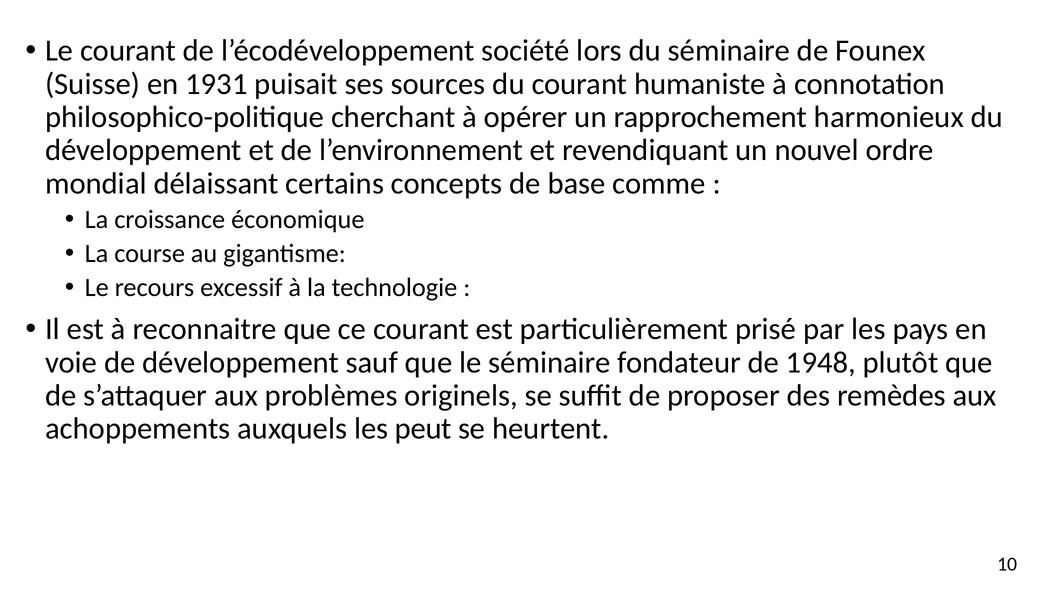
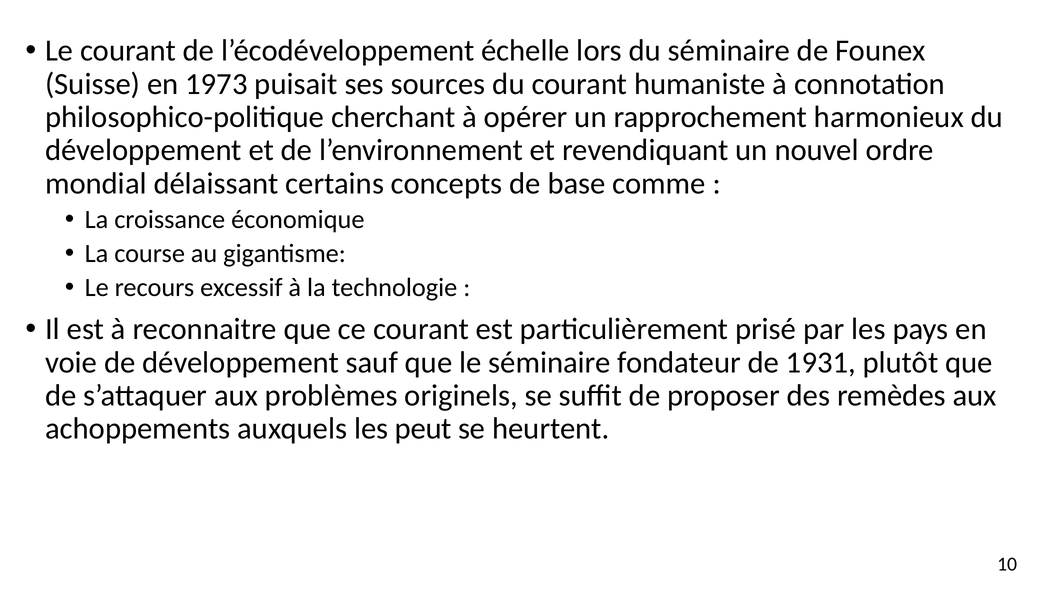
société: société -> échelle (526, 51)
1931: 1931 -> 1973 (217, 84)
1948: 1948 -> 1931 (821, 362)
